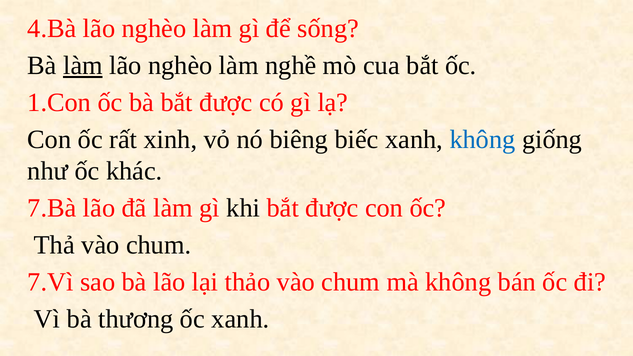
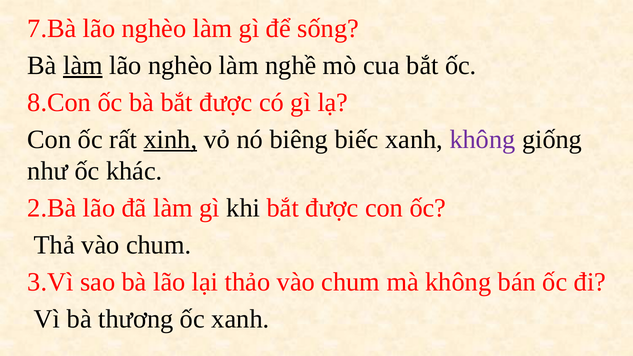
4.Bà: 4.Bà -> 7.Bà (52, 29)
1.Con: 1.Con -> 8.Con (59, 103)
xinh underline: none -> present (170, 140)
không colour: blue -> purple (483, 140)
7.Bà: 7.Bà -> 2.Bà (52, 208)
7.Vì: 7.Vì -> 3.Vì (50, 282)
